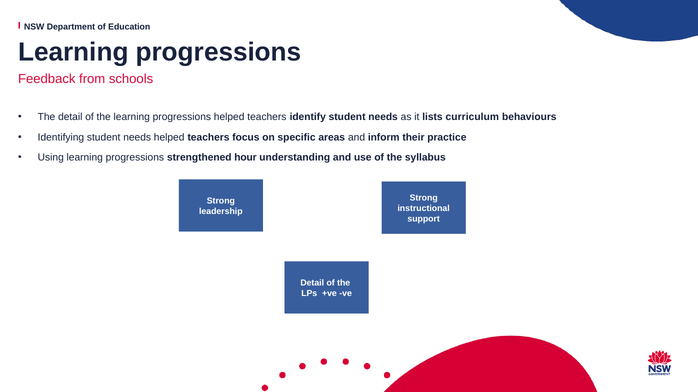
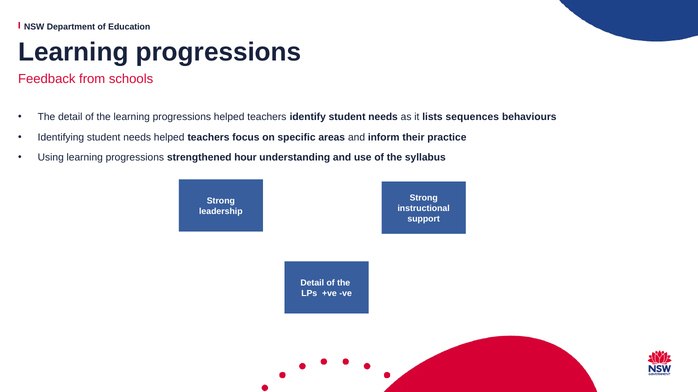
curriculum: curriculum -> sequences (472, 117)
